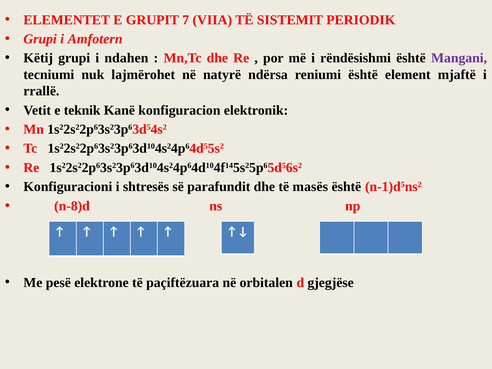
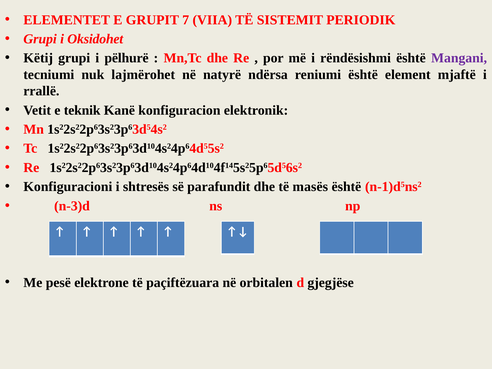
Amfotern: Amfotern -> Oksidohet (95, 39)
ndahen: ndahen -> pëlhurë (127, 58)
n-8)d: n-8)d -> n-3)d (72, 206)
